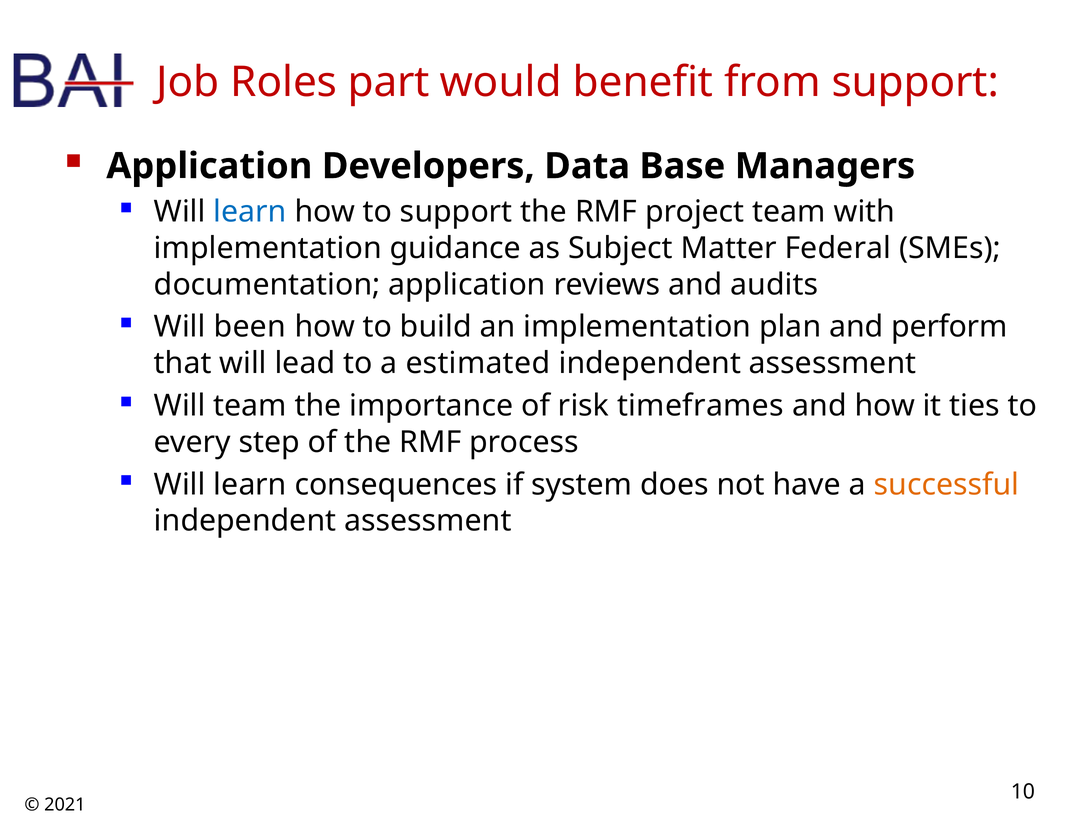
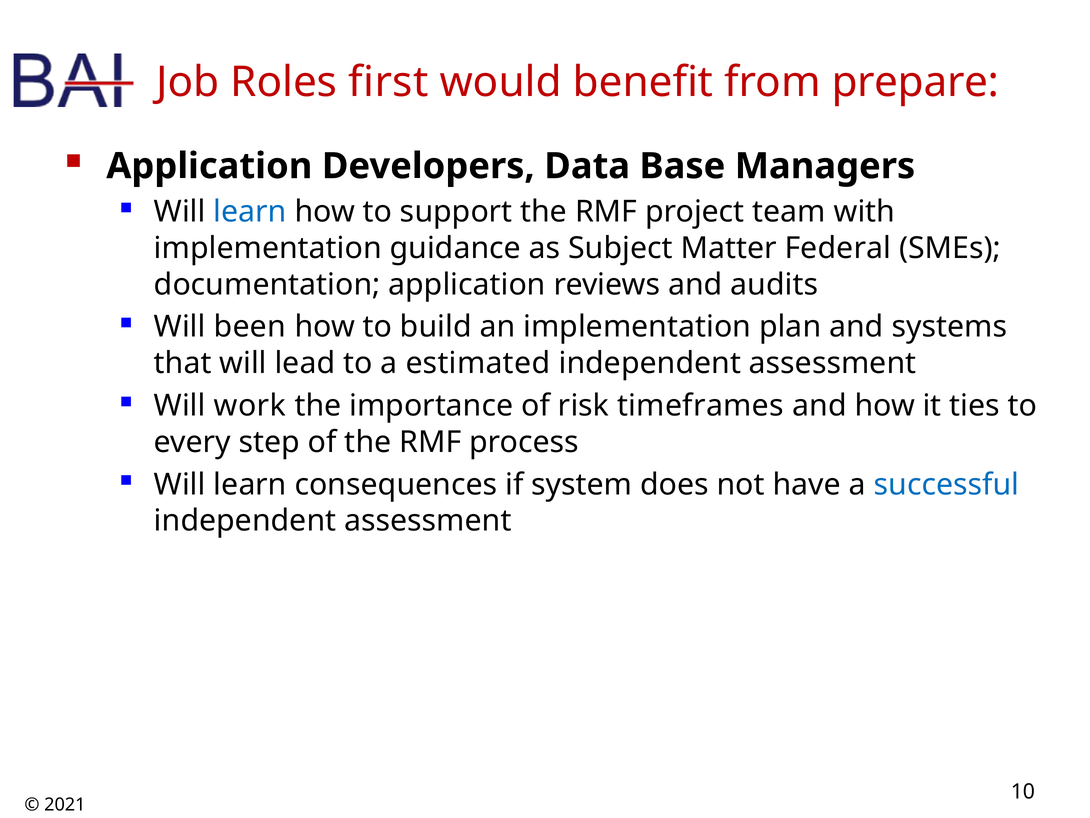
part: part -> first (388, 82)
from support: support -> prepare (915, 82)
perform: perform -> systems (949, 327)
Will team: team -> work (250, 405)
successful colour: orange -> blue (947, 484)
